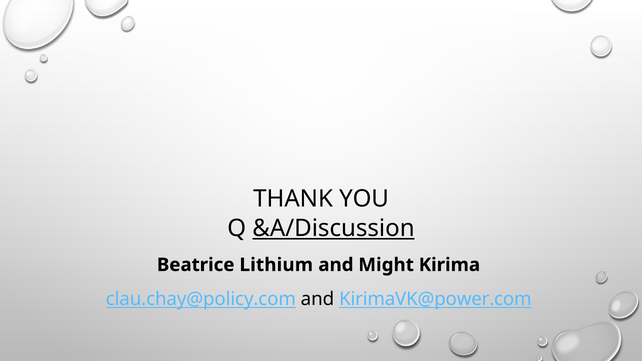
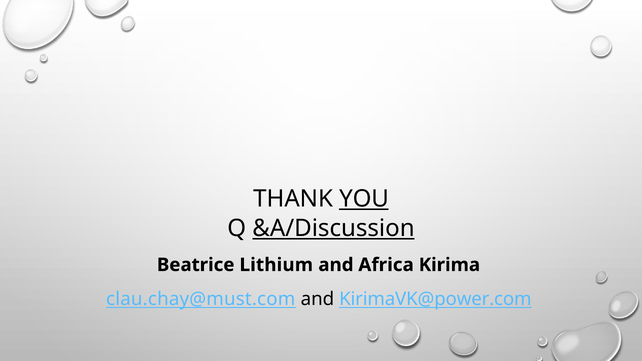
YOU underline: none -> present (364, 199)
Might: Might -> Africa (386, 265)
clau.chay@policy.com: clau.chay@policy.com -> clau.chay@must.com (201, 299)
